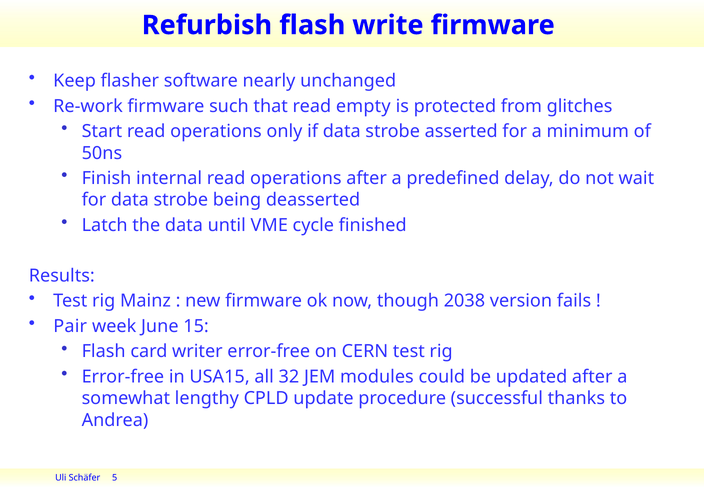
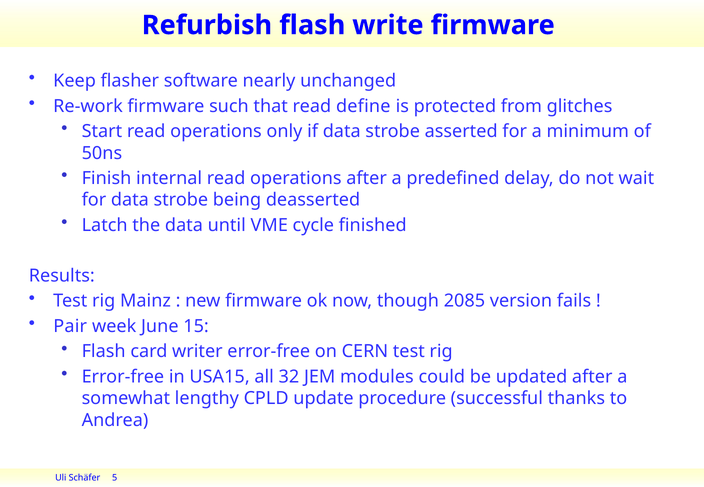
empty: empty -> define (363, 106)
2038: 2038 -> 2085 (464, 301)
